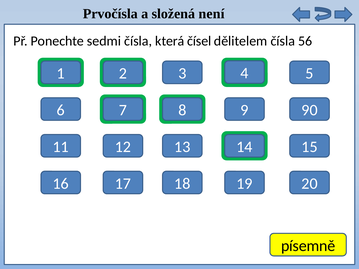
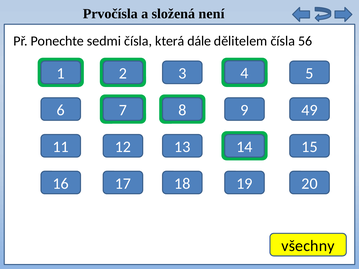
čísel: čísel -> dále (199, 41)
90: 90 -> 49 (310, 110)
písemně: písemně -> všechny (308, 246)
